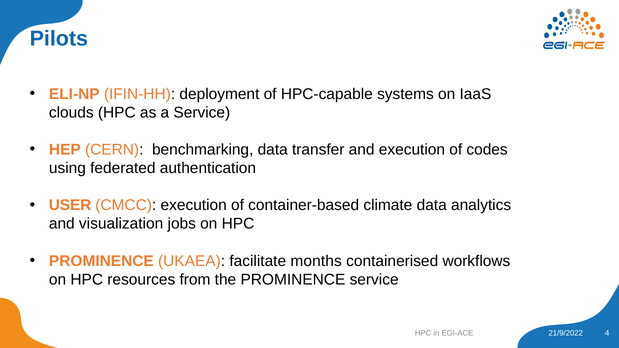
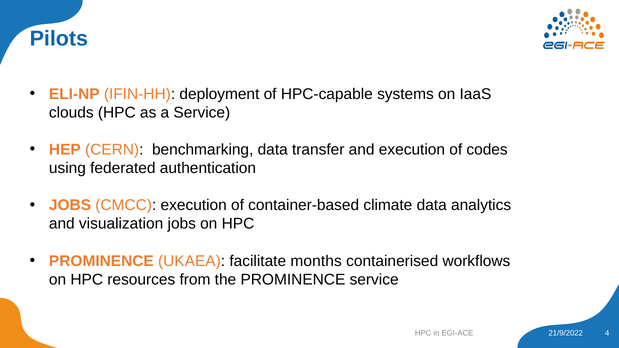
USER: USER -> JOBS (70, 205)
